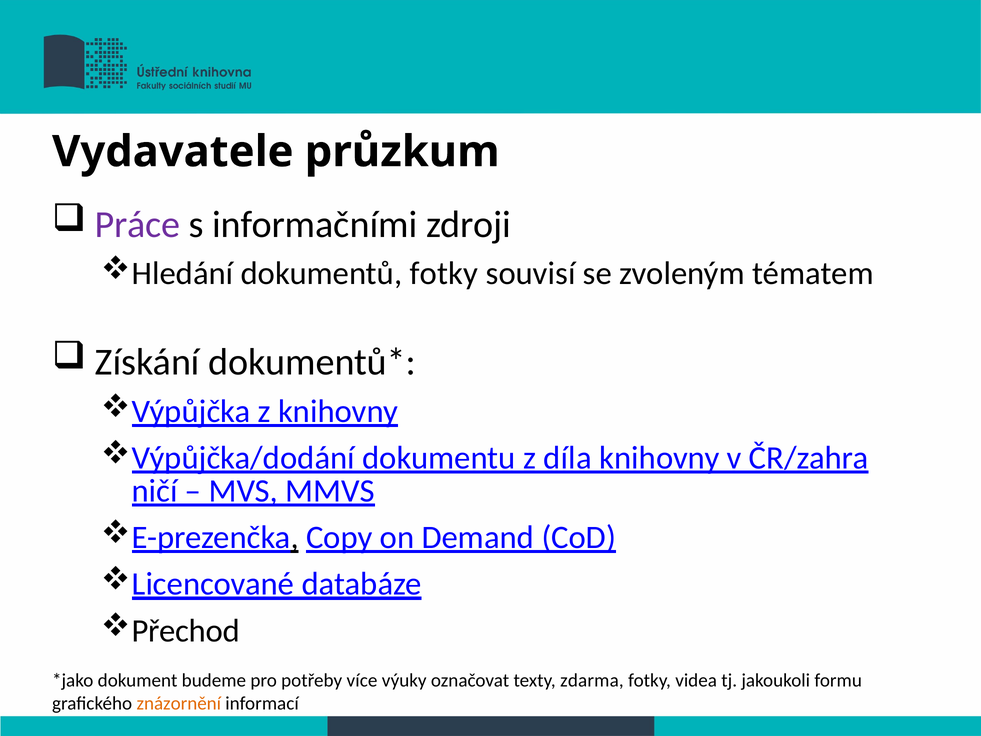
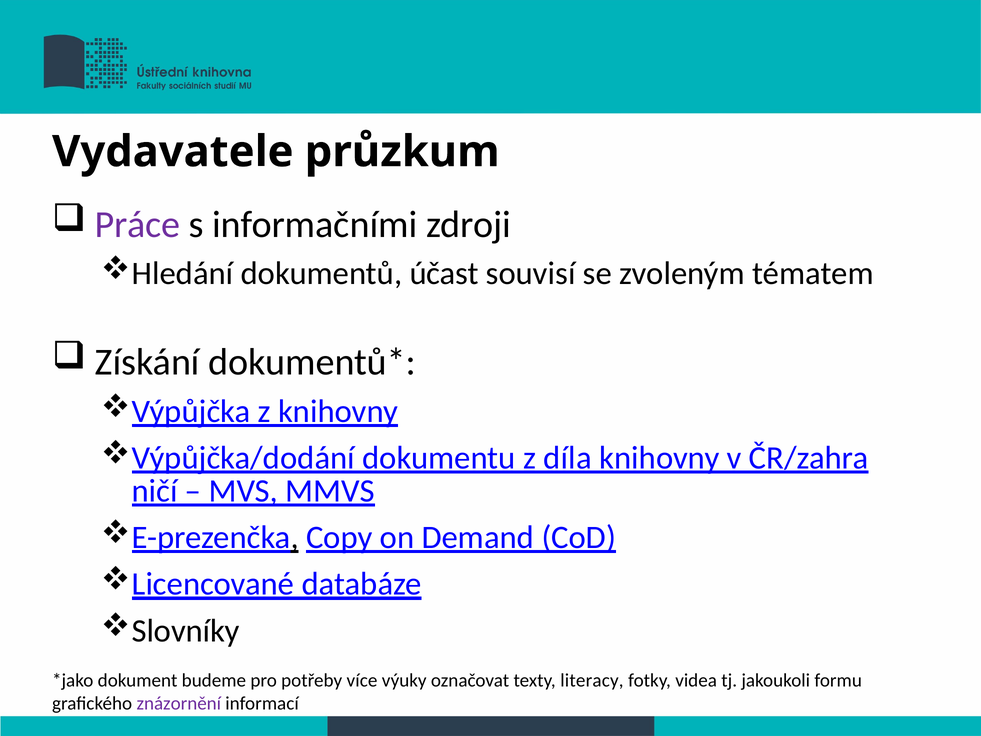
dokumentů fotky: fotky -> účast (444, 274)
Přechod: Přechod -> Slovníky (186, 631)
zdarma: zdarma -> literacy (592, 680)
znázornění colour: orange -> purple (179, 703)
